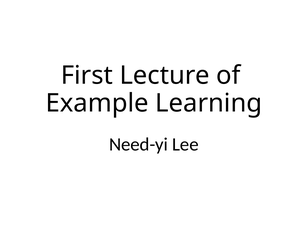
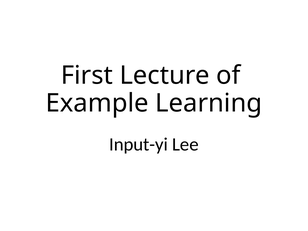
Need-yi: Need-yi -> Input-yi (139, 144)
